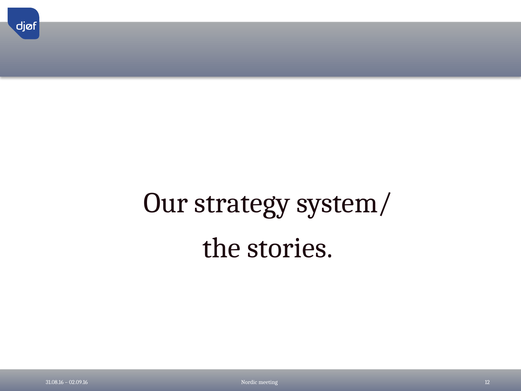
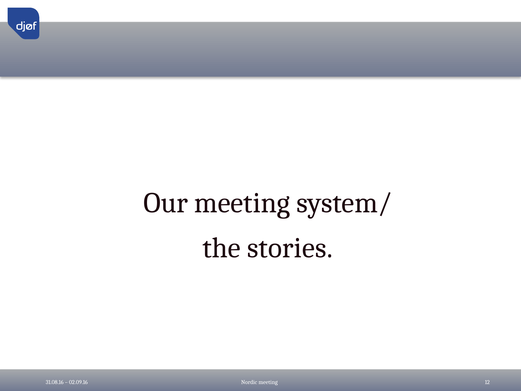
Our strategy: strategy -> meeting (242, 203)
